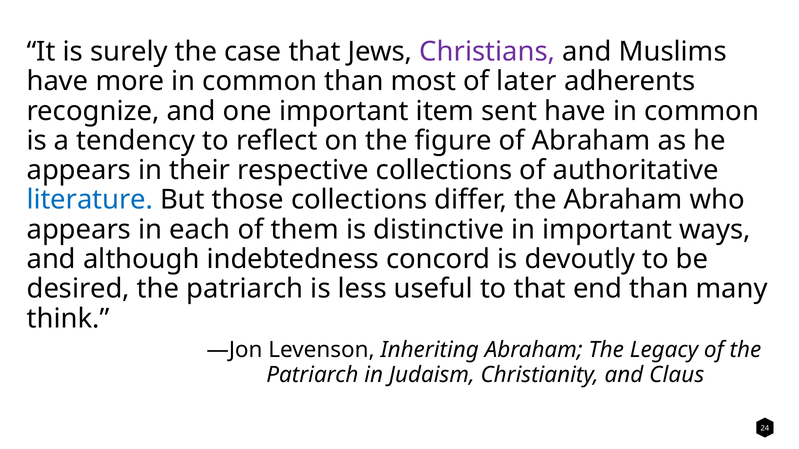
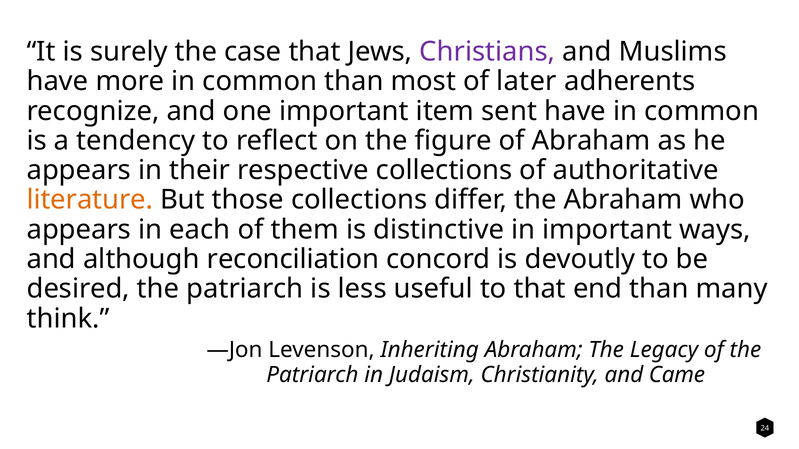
literature colour: blue -> orange (90, 200)
indebtedness: indebtedness -> reconciliation (293, 259)
Claus: Claus -> Came (677, 375)
